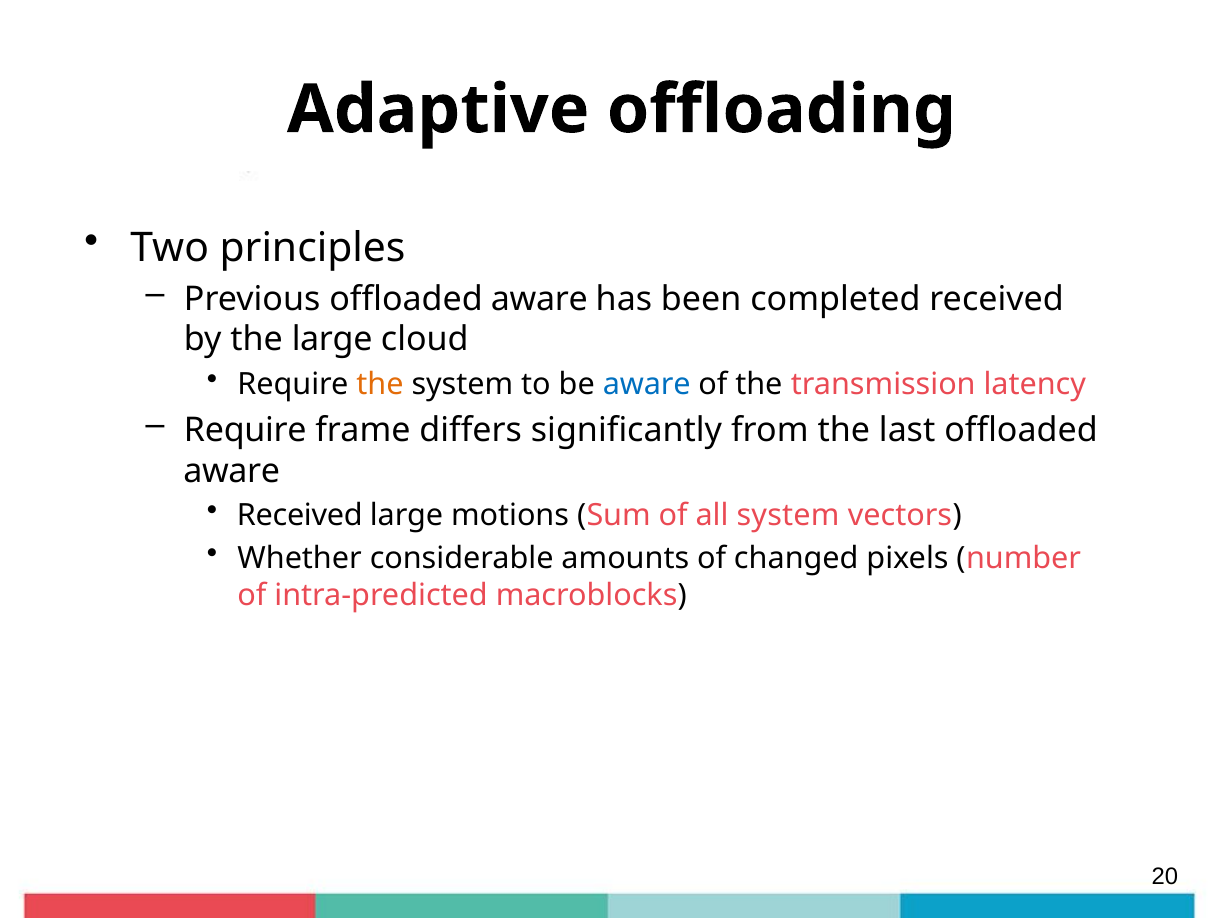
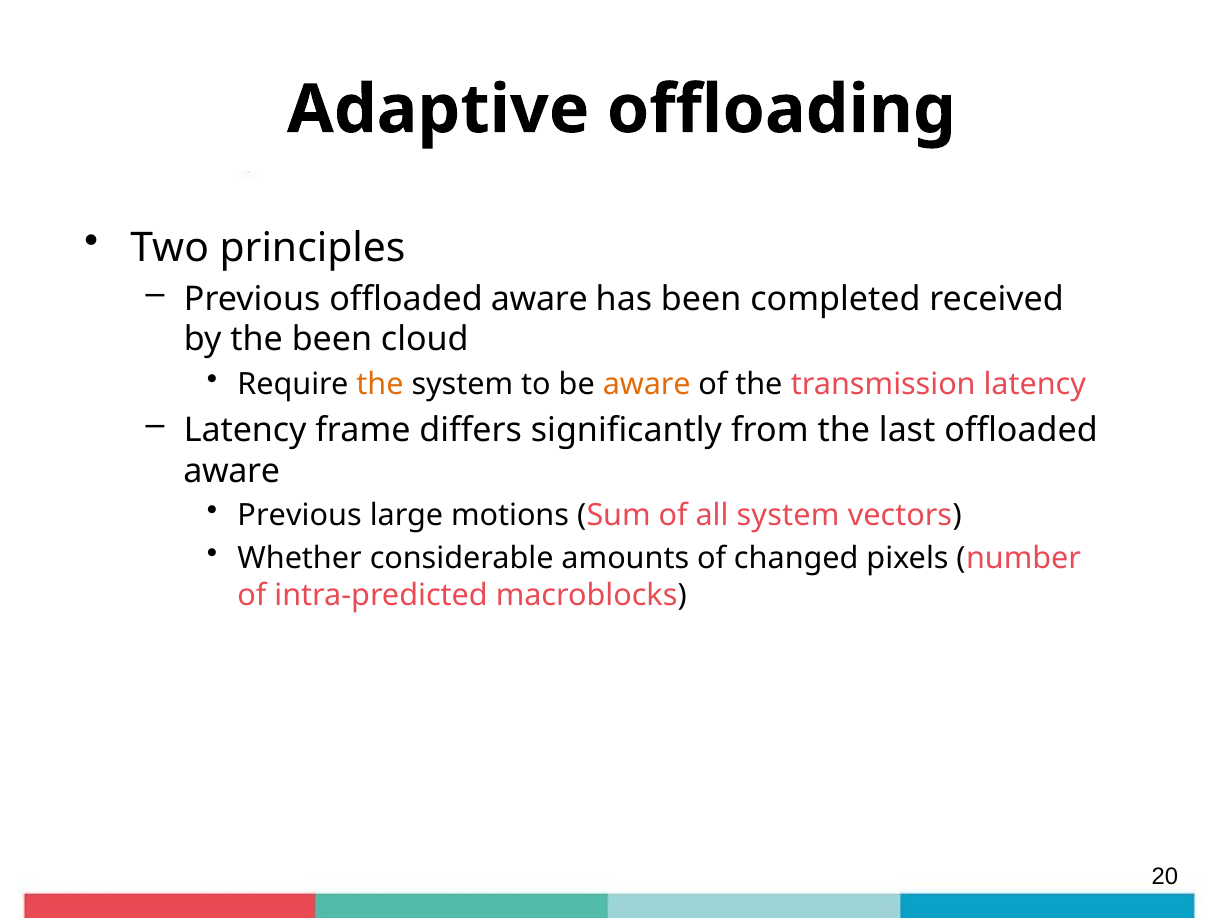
the large: large -> been (332, 340)
aware colour: blue -> orange (647, 384)
Require: Require -> Latency (245, 430)
Received: Received -> Previous (300, 516)
